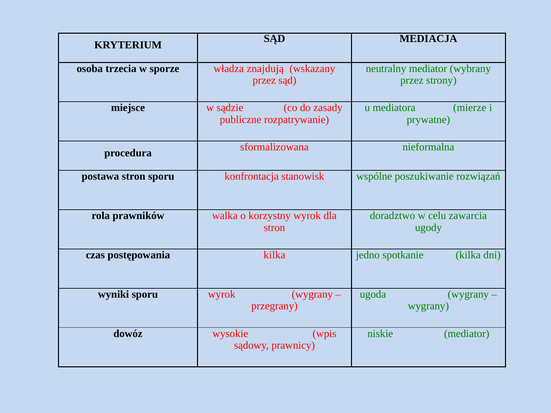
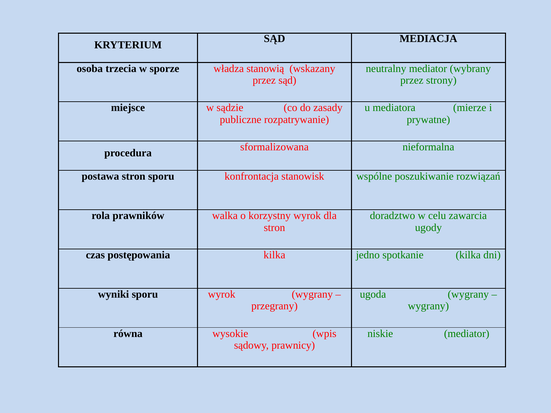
znajdują: znajdują -> stanowią (265, 69)
dowóz: dowóz -> równa (128, 334)
